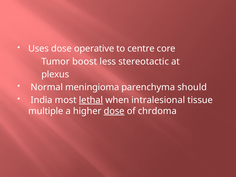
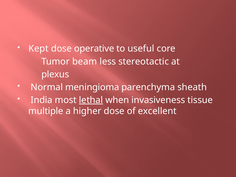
Uses: Uses -> Kept (38, 49)
centre: centre -> useful (141, 49)
boost: boost -> beam (85, 61)
should: should -> sheath (192, 87)
intralesional: intralesional -> invasiveness (158, 100)
dose underline: present -> none (114, 111)
chrdoma: chrdoma -> excellent (157, 111)
